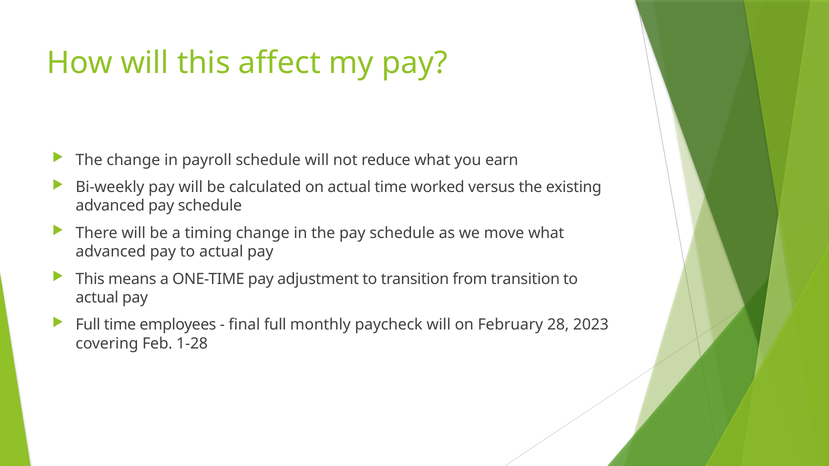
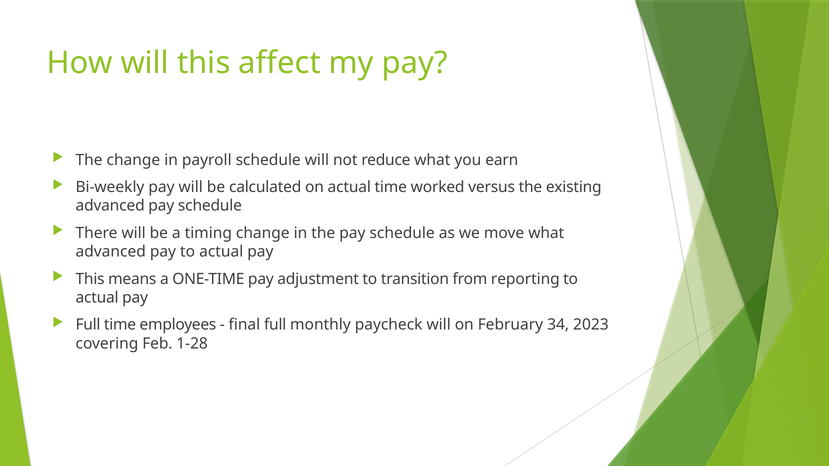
from transition: transition -> reporting (525, 279)
28: 28 -> 34 (558, 325)
